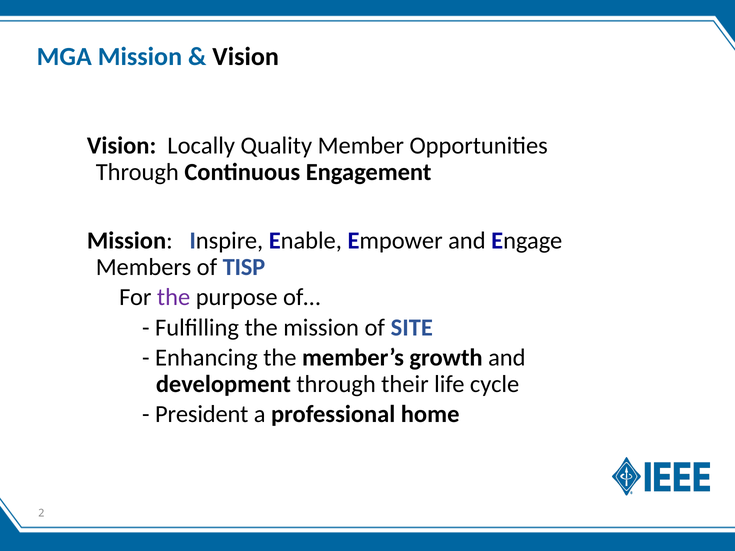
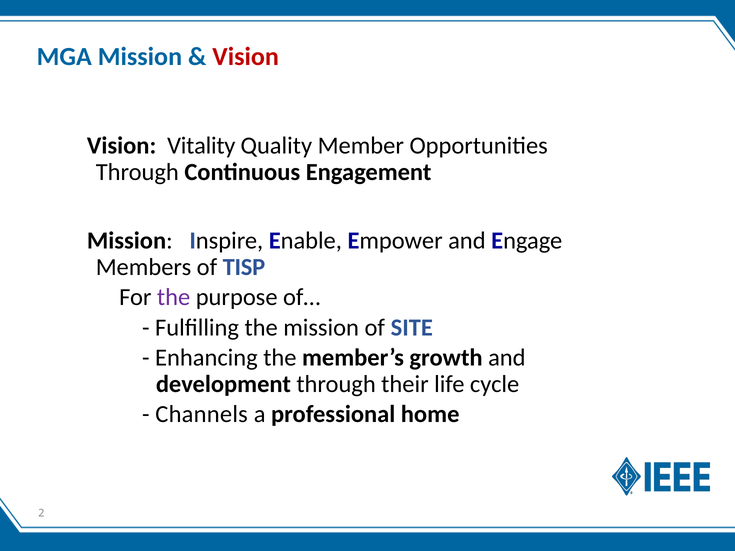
Vision colour: black -> red (246, 57)
Locally: Locally -> Vitality (201, 146)
President: President -> Channels (202, 415)
